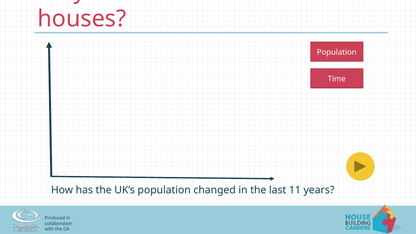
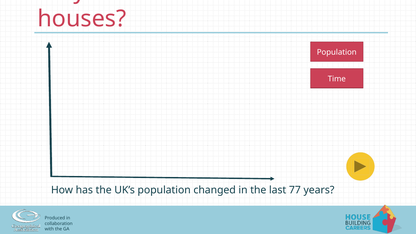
11: 11 -> 77 (295, 190)
